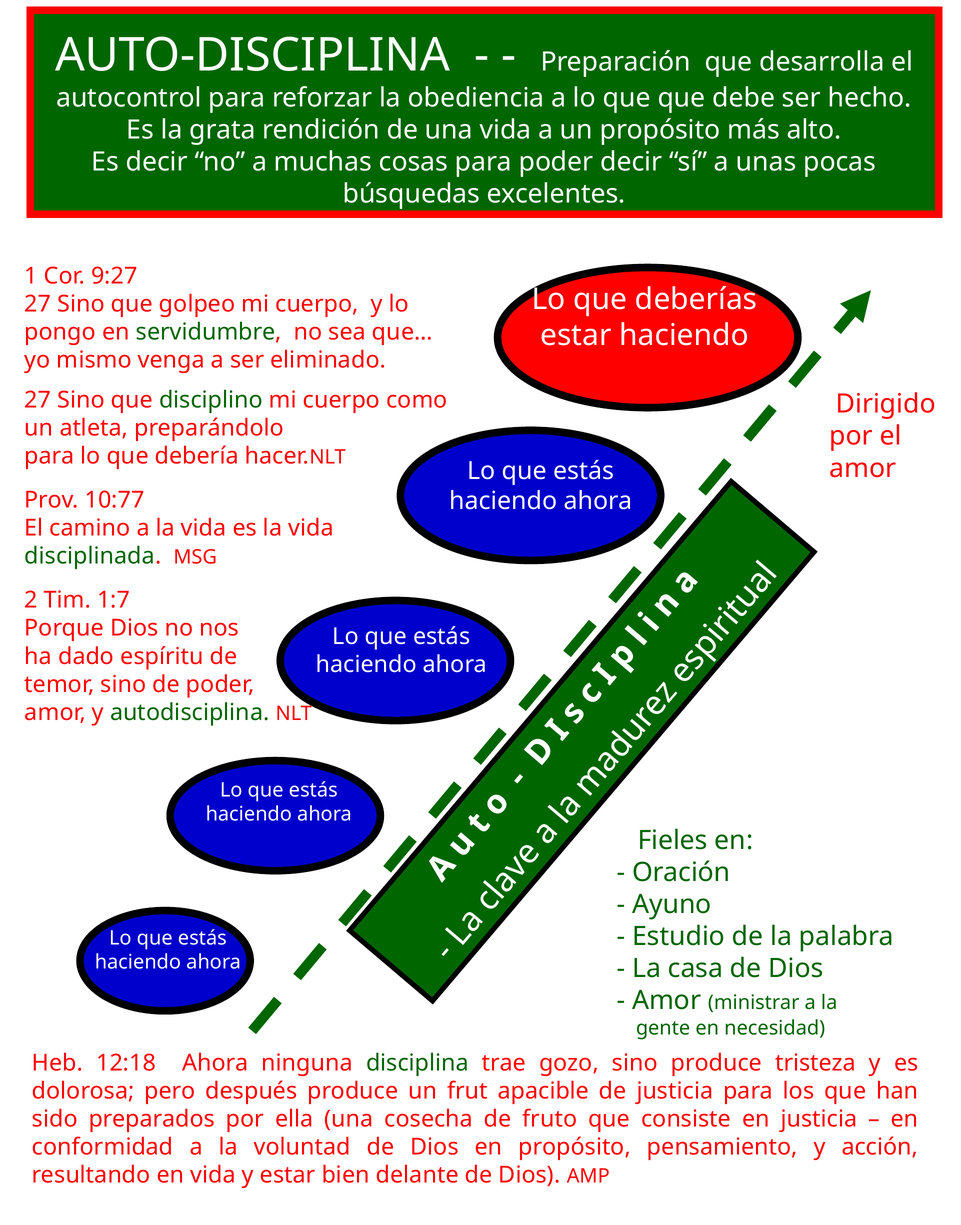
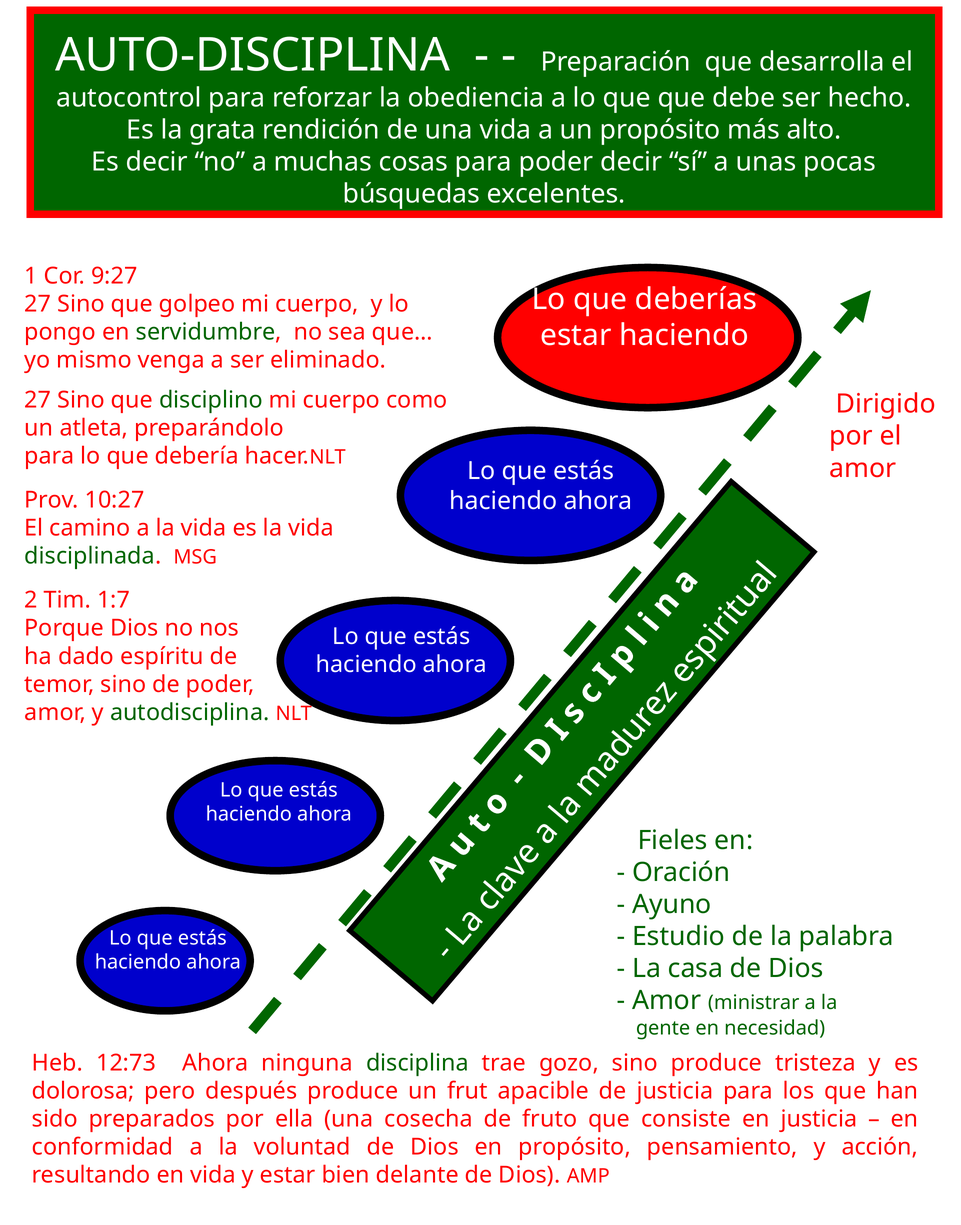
10:77: 10:77 -> 10:27 (115, 500)
12:18: 12:18 -> 12:73 (126, 1063)
